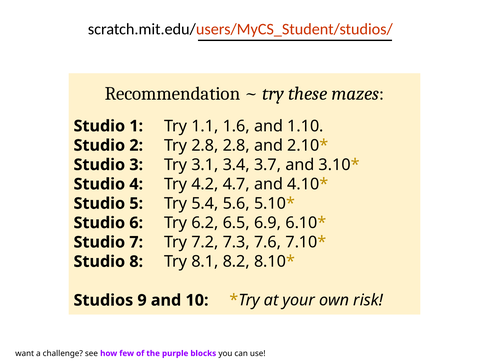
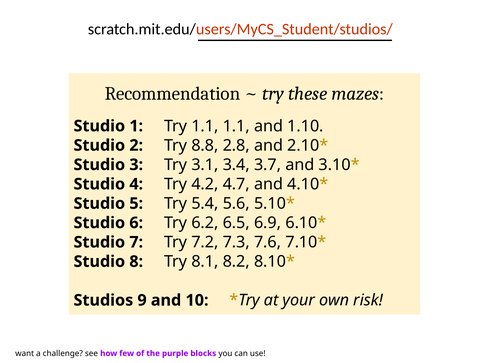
1.1 1.6: 1.6 -> 1.1 (236, 126)
Try 2.8: 2.8 -> 8.8 (205, 146)
